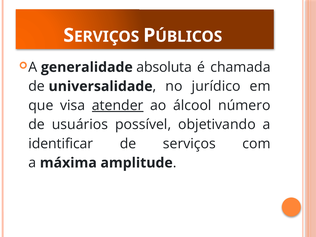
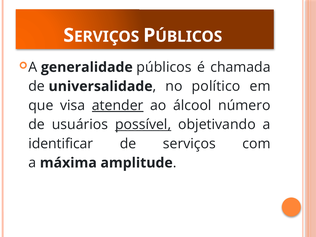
absoluta: absoluta -> públicos (164, 67)
jurídico: jurídico -> político (216, 86)
possível underline: none -> present (143, 125)
